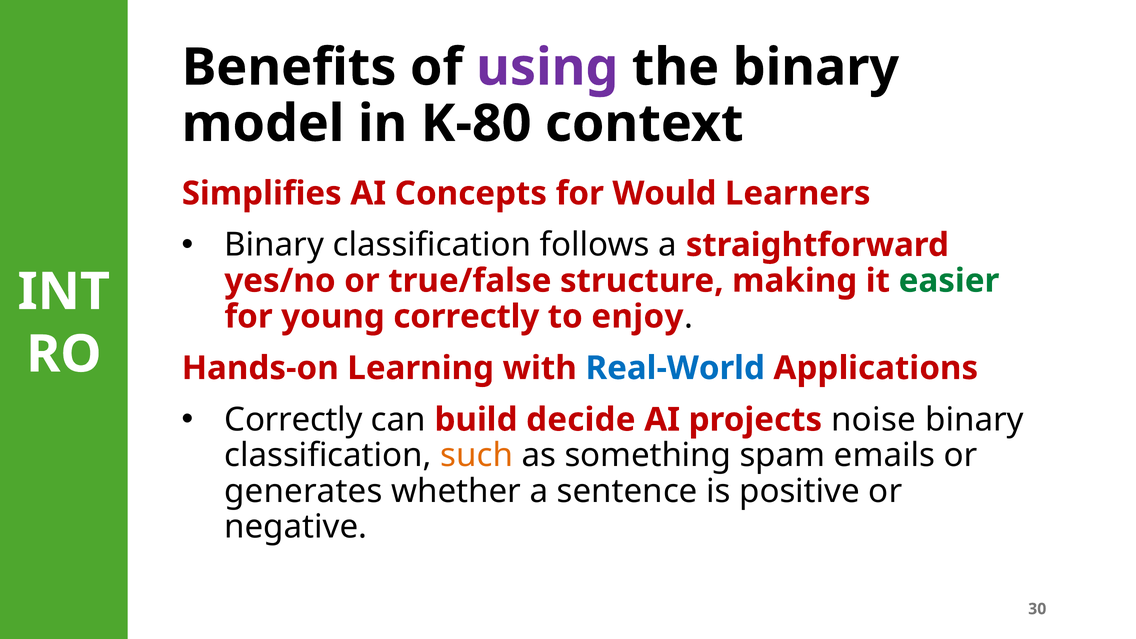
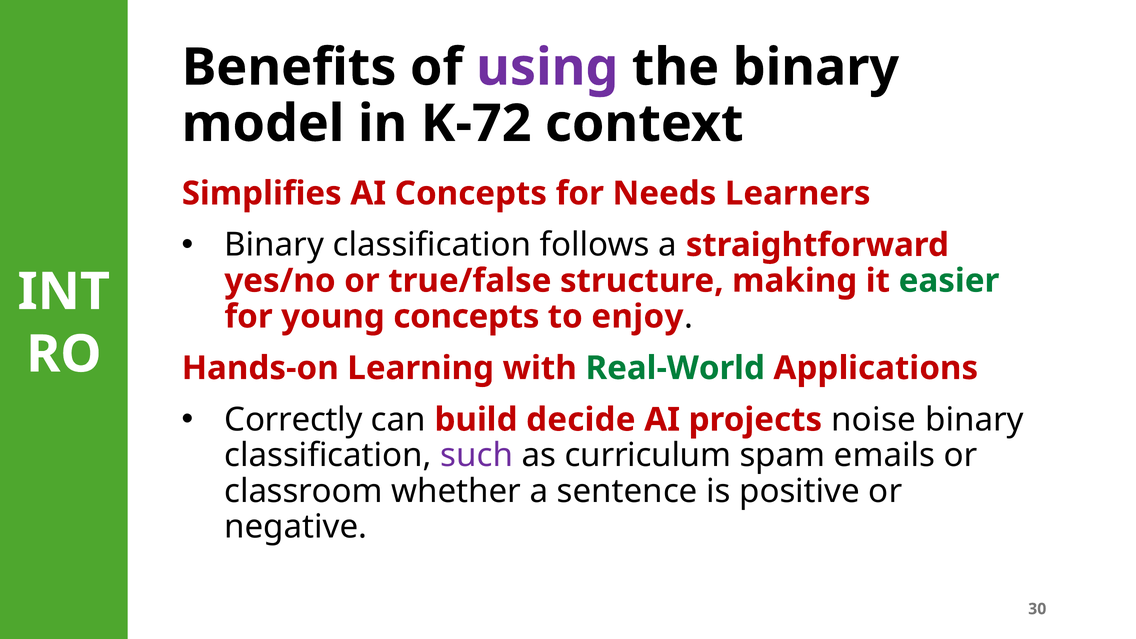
K-80: K-80 -> K-72 (476, 124)
Would: Would -> Needs (664, 193)
young correctly: correctly -> concepts (466, 317)
Real-World colour: blue -> green (675, 368)
such colour: orange -> purple (477, 455)
something: something -> curriculum (648, 455)
generates: generates -> classroom (304, 491)
